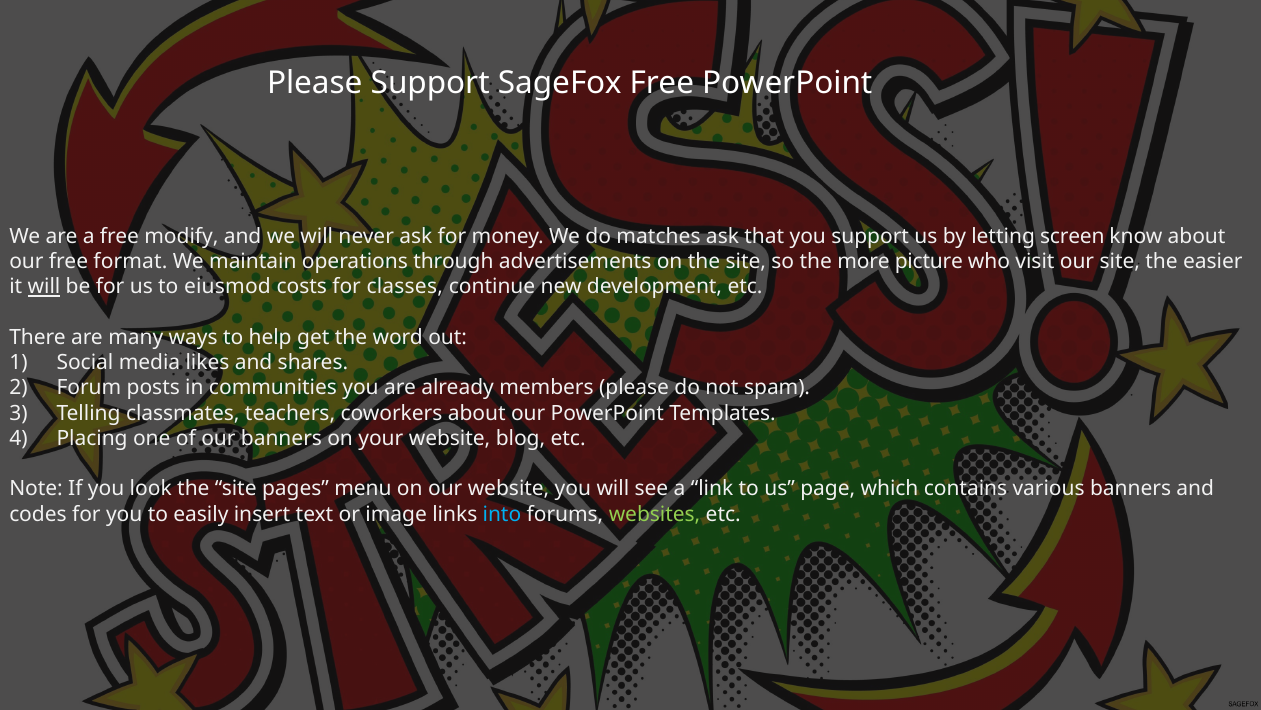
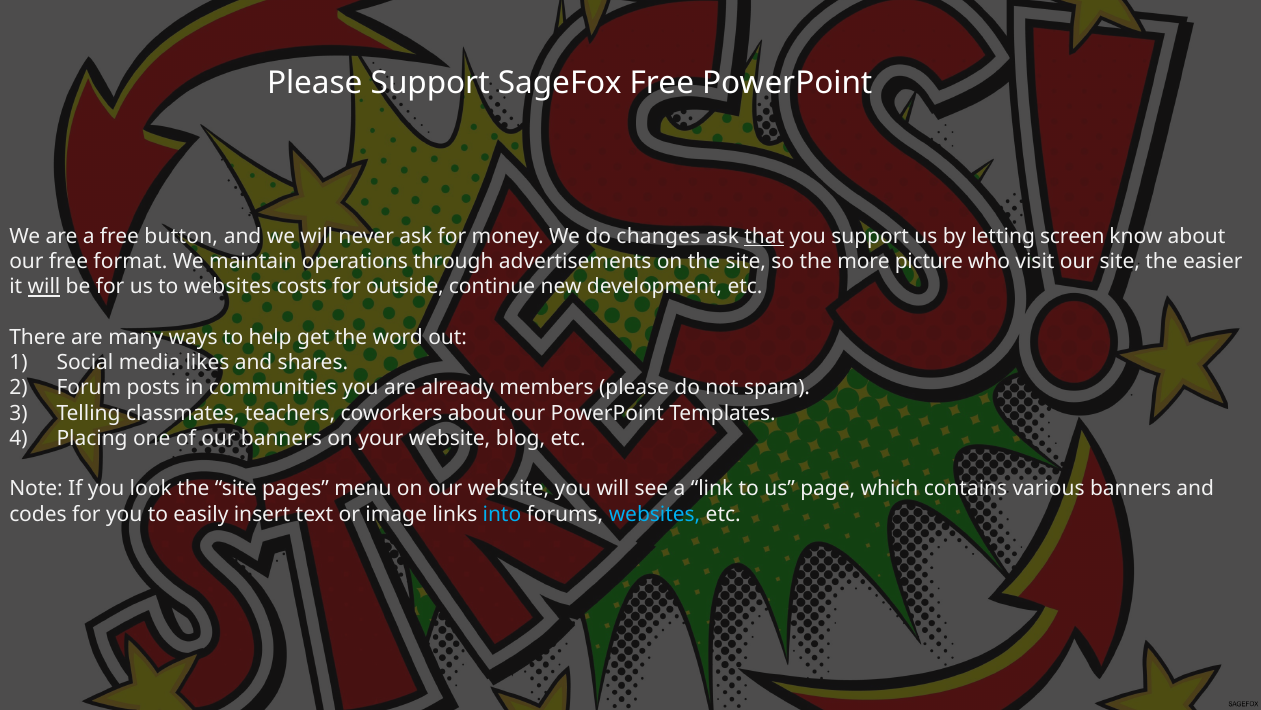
modify: modify -> button (181, 236)
matches: matches -> changes (658, 236)
that underline: none -> present (764, 236)
to eiusmod: eiusmod -> websites (227, 287)
classes: classes -> outside (405, 287)
websites colour: light green -> light blue (655, 514)
